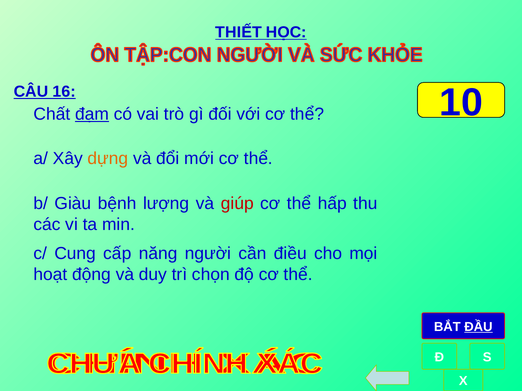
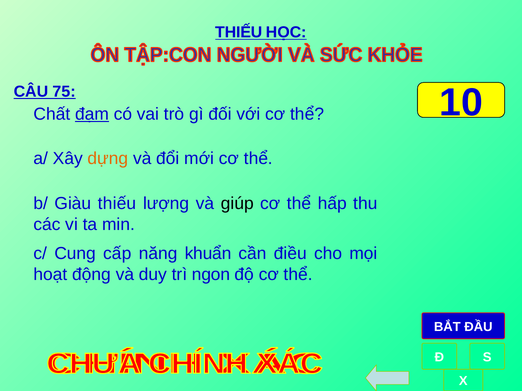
THIẾT: THIẾT -> THIẾU (239, 32)
16: 16 -> 75 (64, 92)
Giàu bệnh: bệnh -> thiếu (117, 204)
giúp colour: red -> black (237, 204)
người: người -> khuẩn (208, 254)
chọn: chọn -> ngon (211, 275)
ĐẦU underline: present -> none (478, 327)
